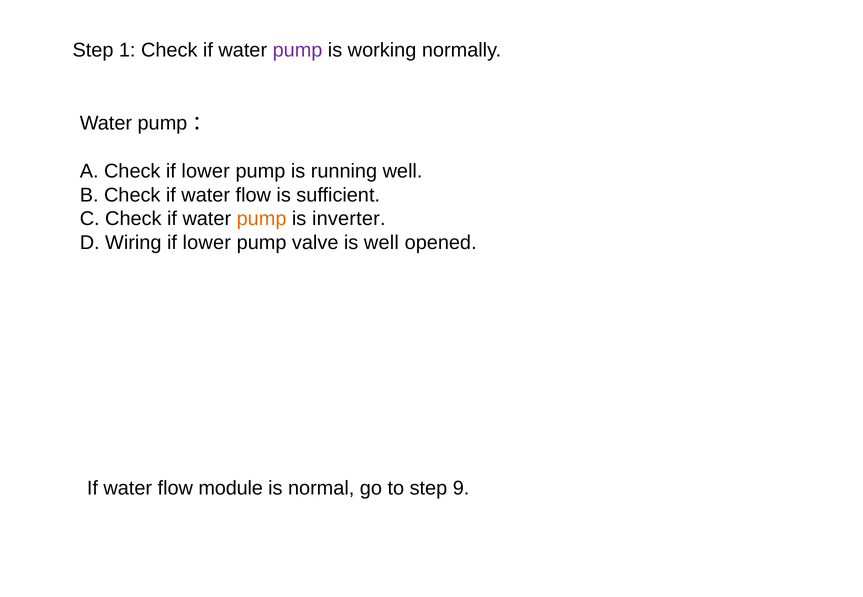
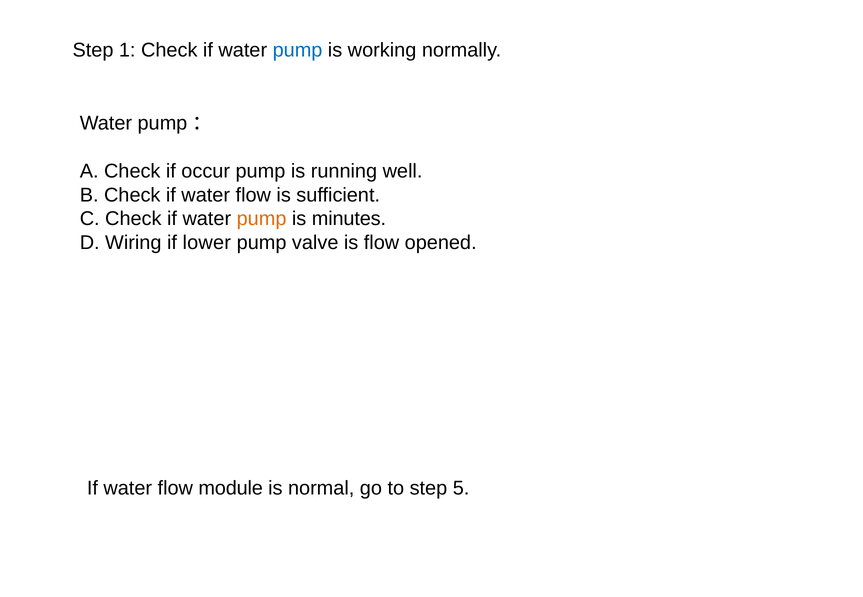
pump colour: purple -> blue (298, 50)
Check if lower: lower -> occur (206, 171)
inverter: inverter -> minutes (349, 219)
is well: well -> flow (382, 243)
9: 9 -> 5 (461, 489)
